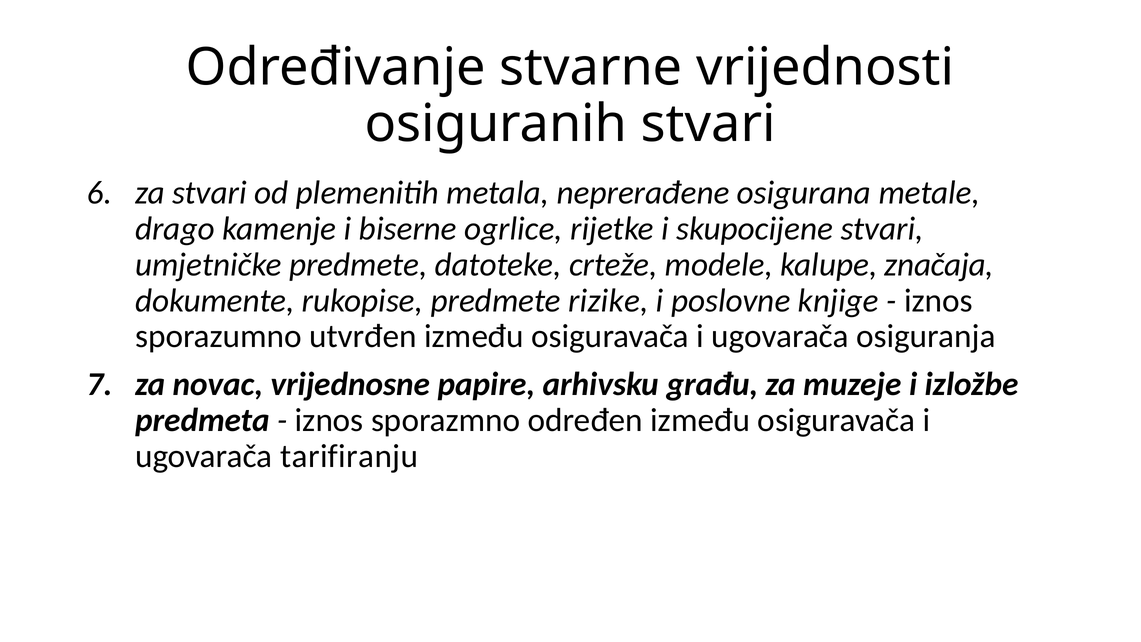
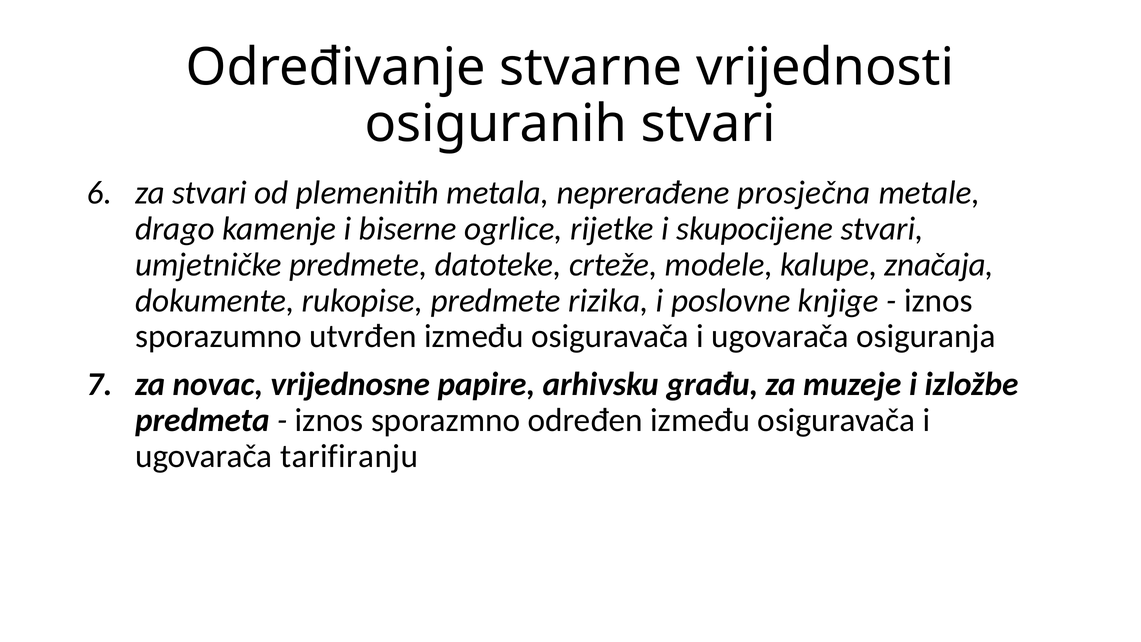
osigurana: osigurana -> prosječna (804, 193)
rizike: rizike -> rizika (608, 300)
